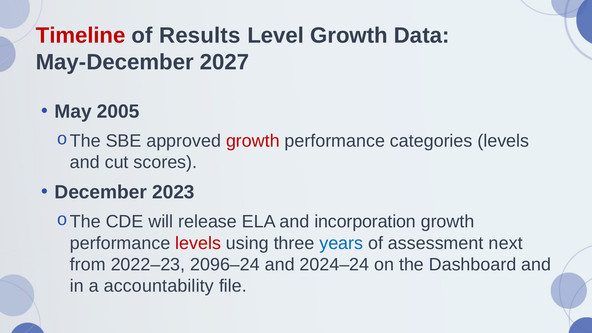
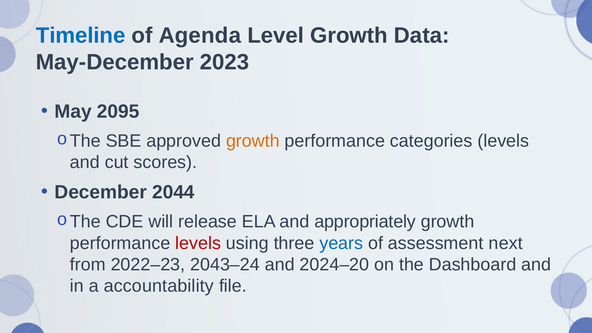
Timeline colour: red -> blue (81, 35)
Results: Results -> Agenda (200, 35)
2027: 2027 -> 2023 (224, 62)
2005: 2005 -> 2095 (118, 111)
growth colour: red -> orange (253, 141)
2023: 2023 -> 2044 (173, 192)
incorporation: incorporation -> appropriately (365, 222)
2096–24: 2096–24 -> 2043–24 (225, 265)
2024–24: 2024–24 -> 2024–20 (334, 265)
